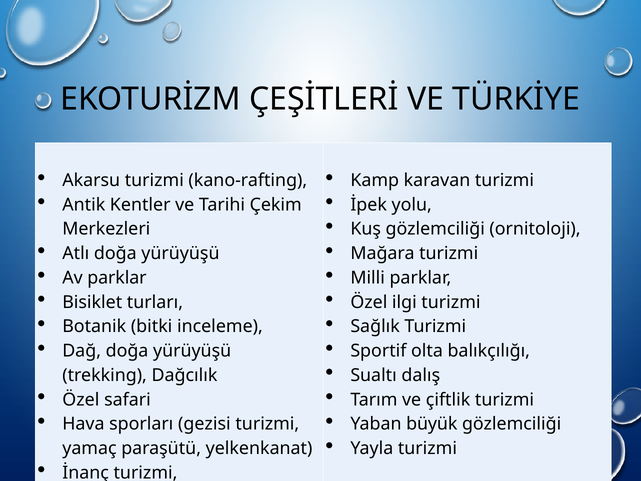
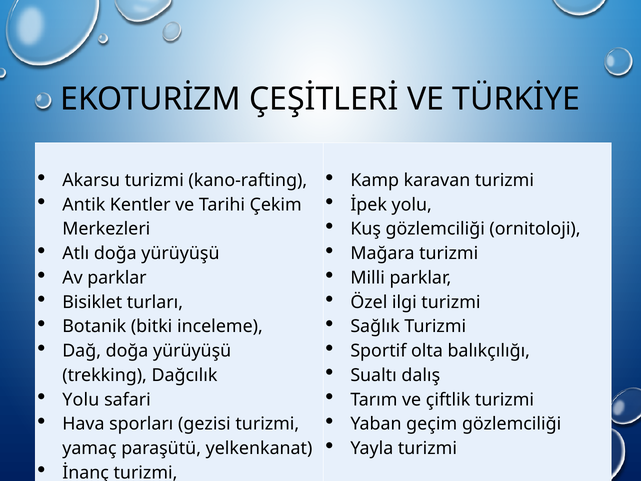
Özel: Özel -> Yolu (81, 399)
büyük: büyük -> geçim (432, 424)
